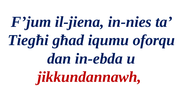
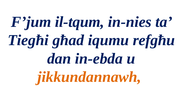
il-jiena: il-jiena -> il-tqum (80, 22)
oforqu: oforqu -> refgħu (154, 40)
jikkundannawh colour: red -> orange (89, 77)
